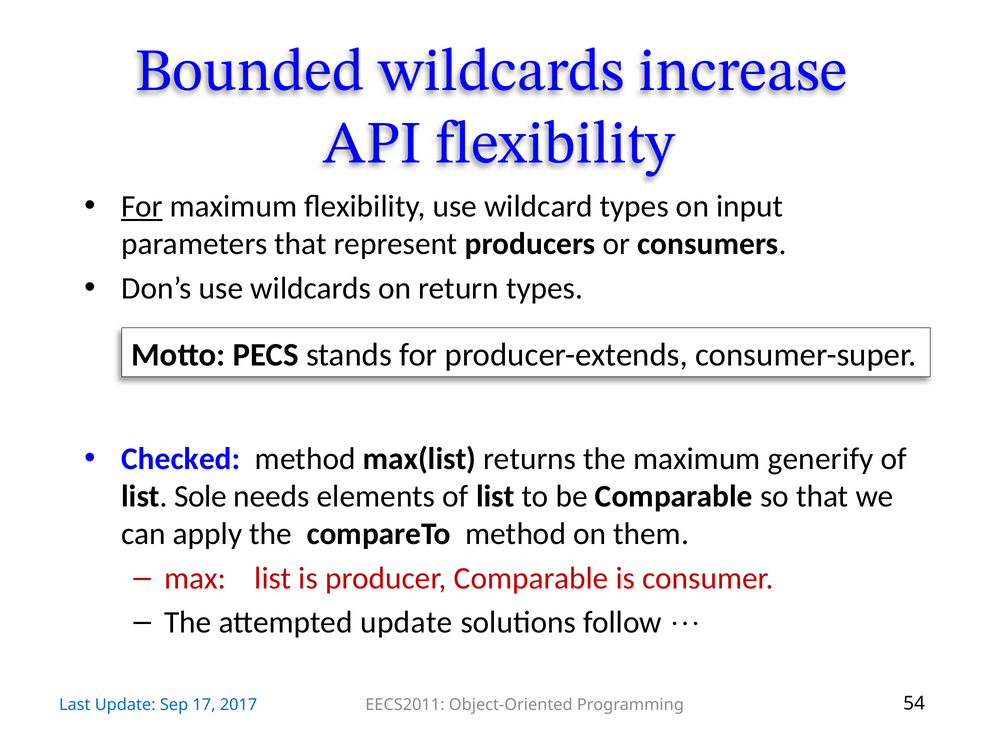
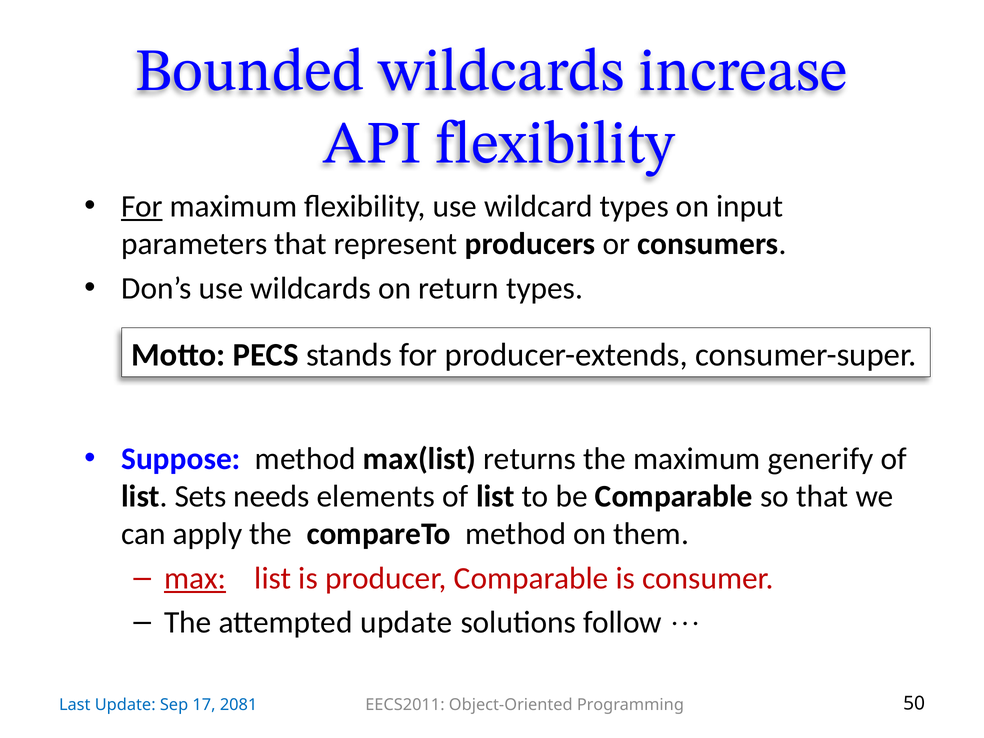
Checked: Checked -> Suppose (181, 459)
Sole: Sole -> Sets (200, 496)
max underline: none -> present (195, 578)
2017: 2017 -> 2081 (239, 705)
54: 54 -> 50 (914, 703)
